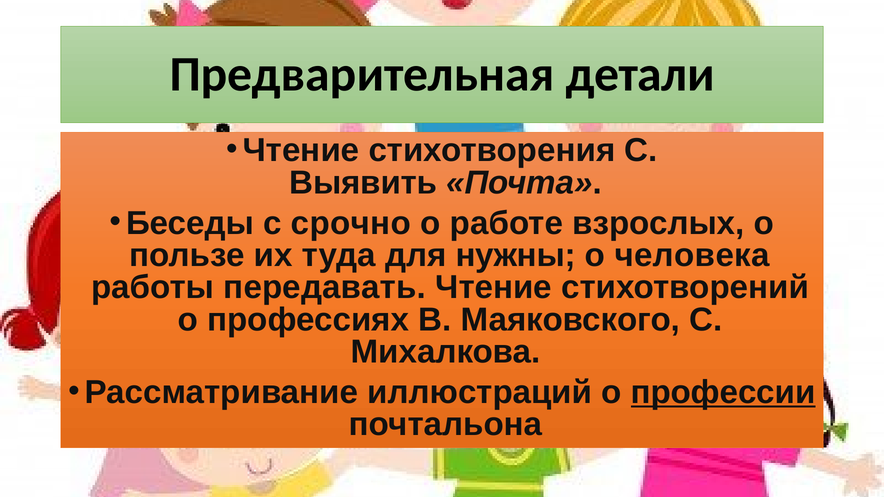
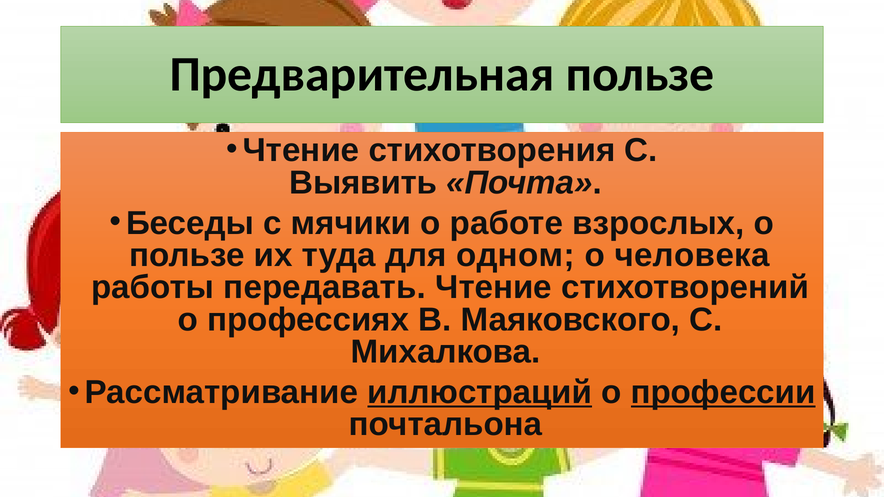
Предварительная детали: детали -> пользе (640, 74)
срочно: срочно -> мячики (351, 223)
нужны: нужны -> одном (515, 255)
иллюстраций underline: none -> present (480, 393)
